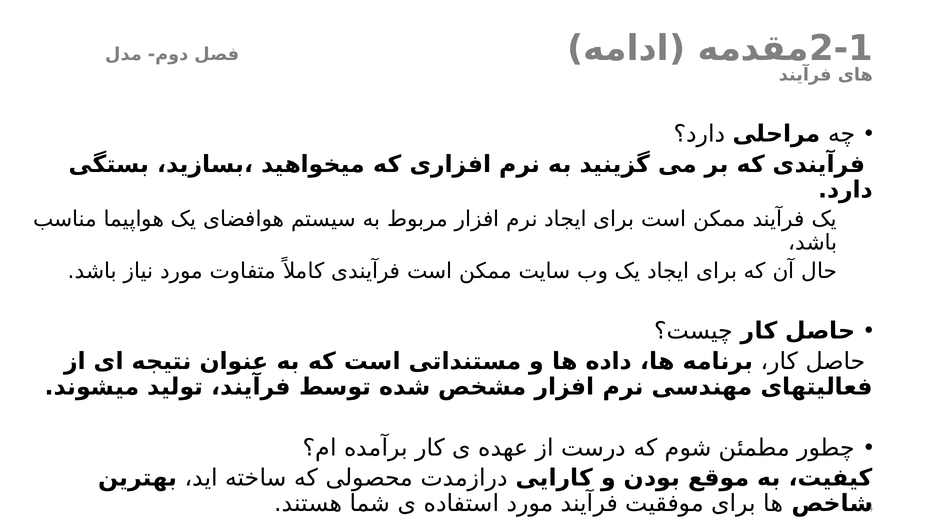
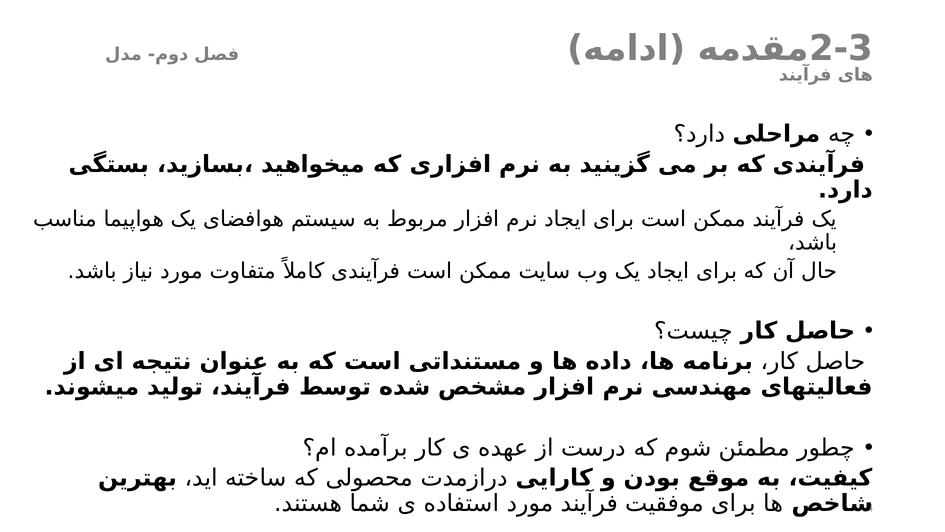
2-1: 2-1 -> 2-3 (841, 48)
